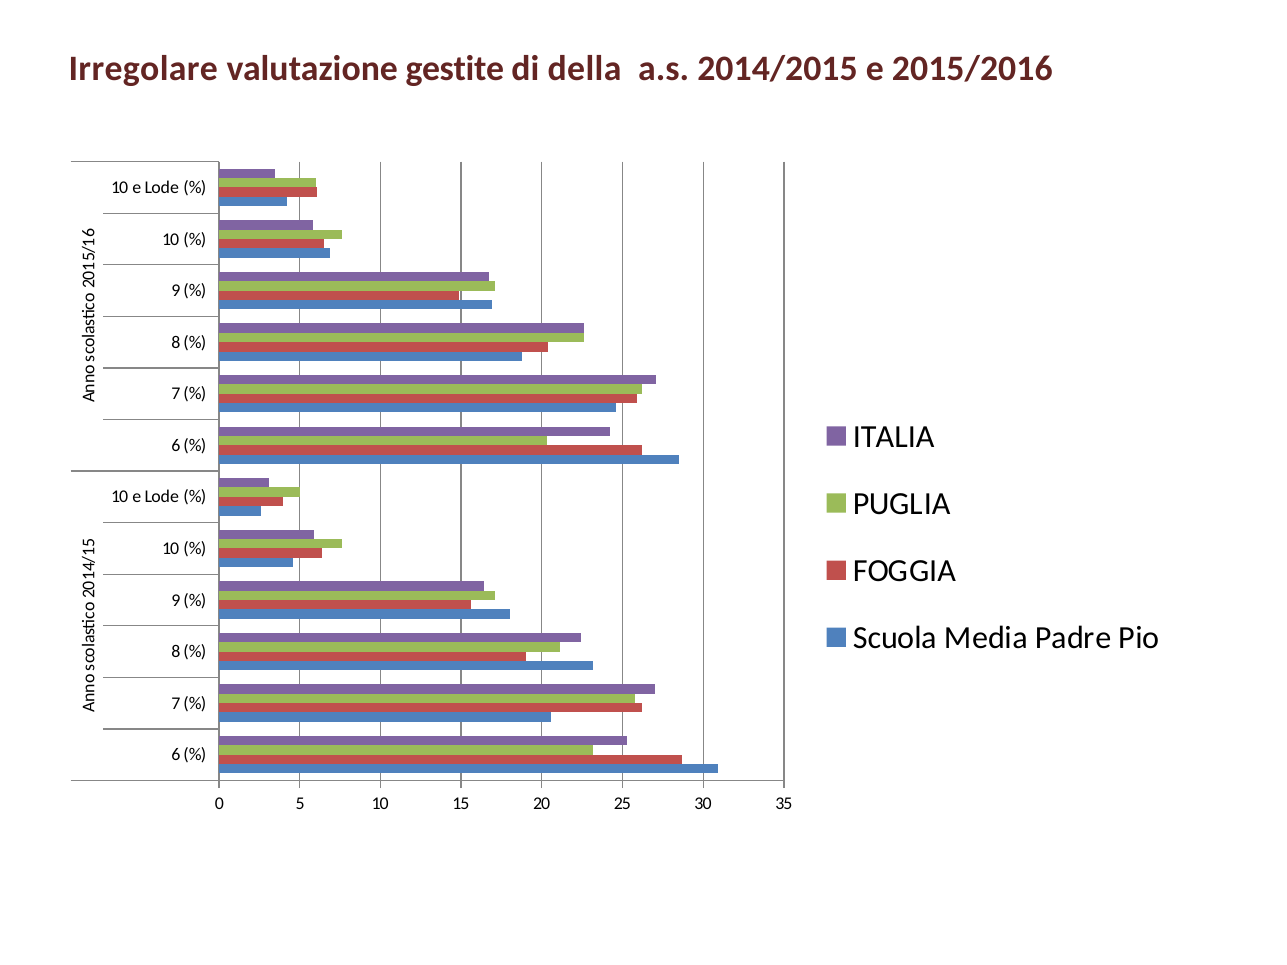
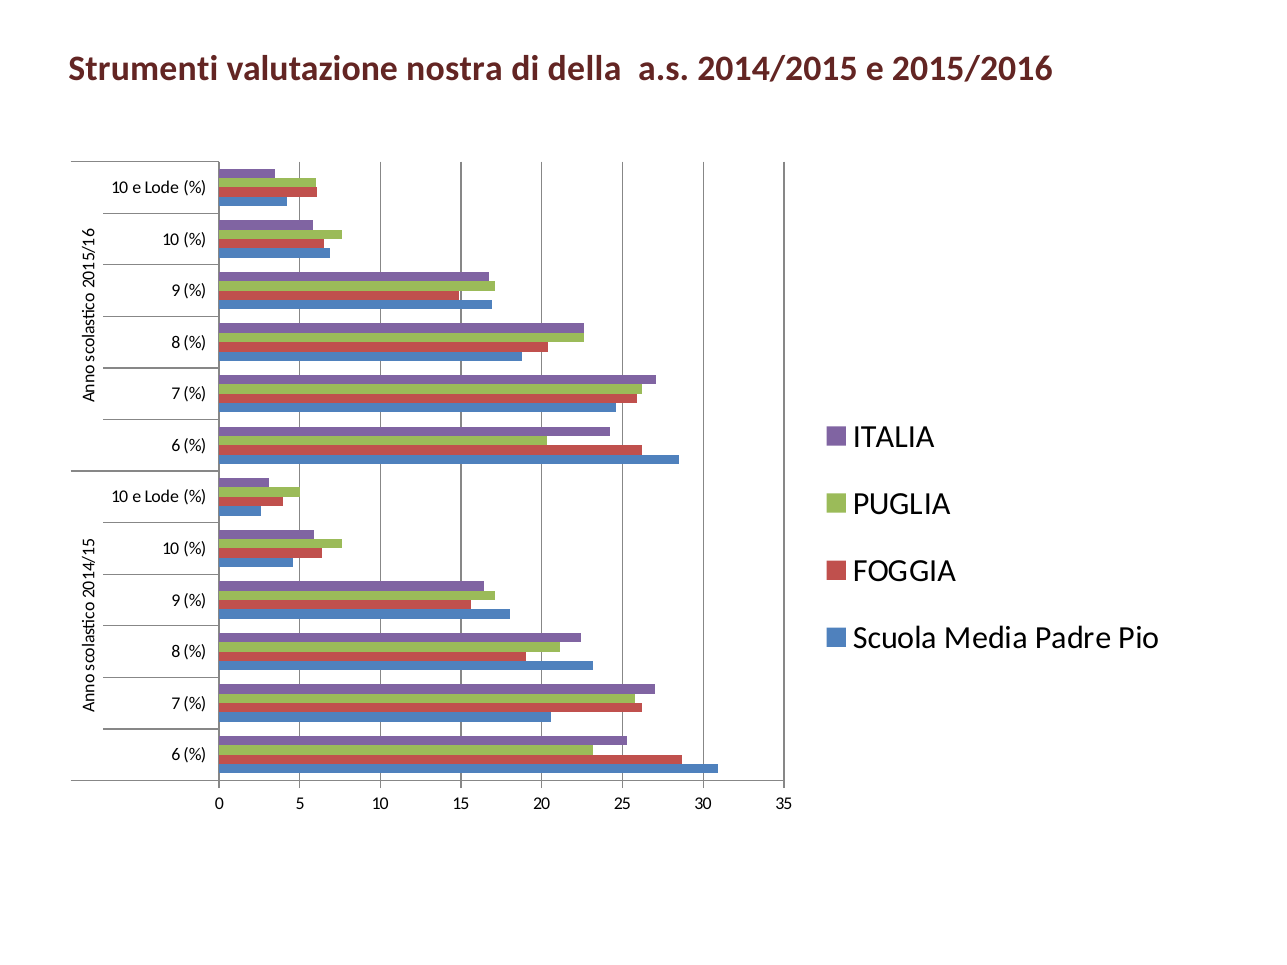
Irregolare: Irregolare -> Strumenti (143, 68)
gestite: gestite -> nostra (454, 68)
